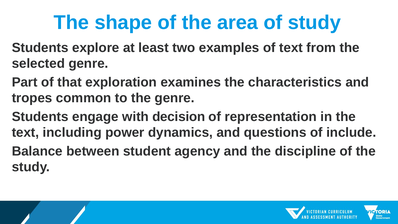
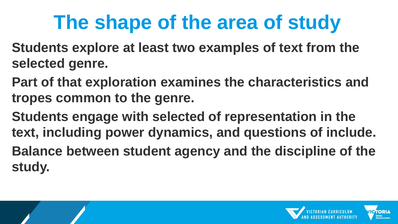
with decision: decision -> selected (179, 117)
